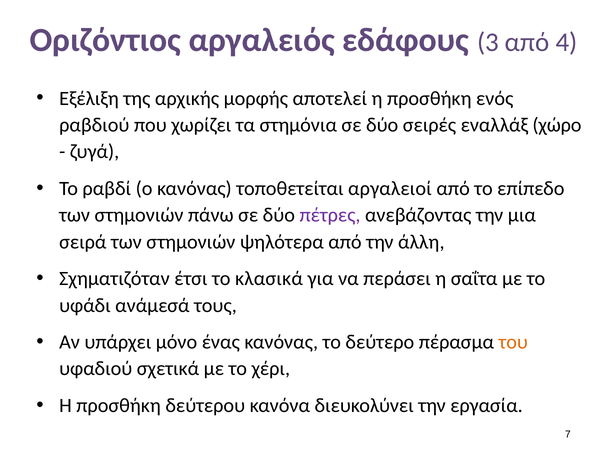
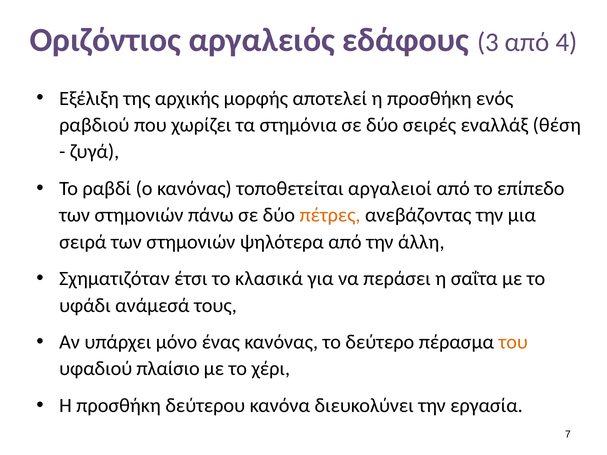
χώρο: χώρο -> θέση (557, 125)
πέτρες colour: purple -> orange (330, 215)
σχετικά: σχετικά -> πλαίσιο (168, 369)
